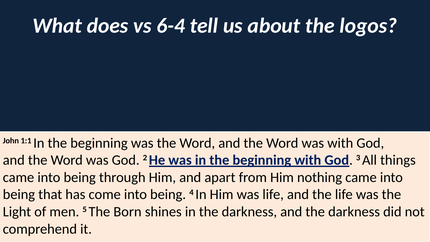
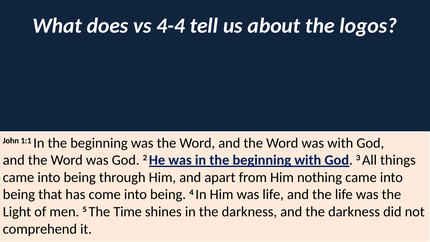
6-4: 6-4 -> 4-4 (171, 26)
Born: Born -> Time (128, 212)
